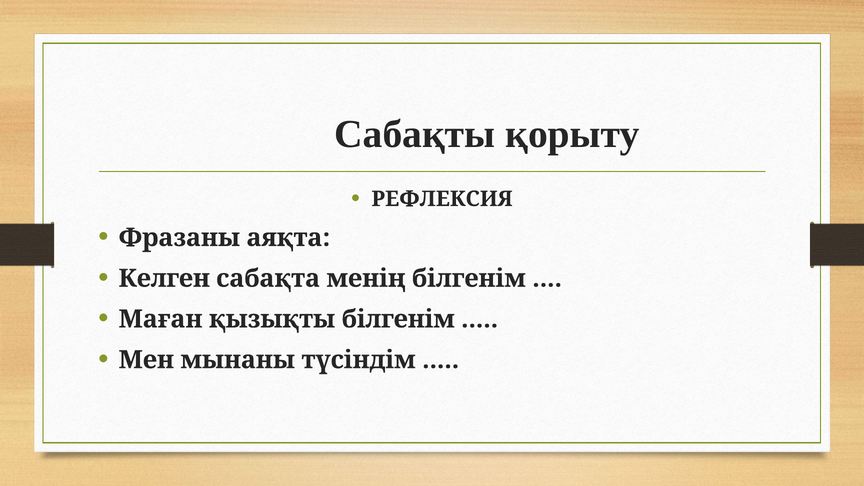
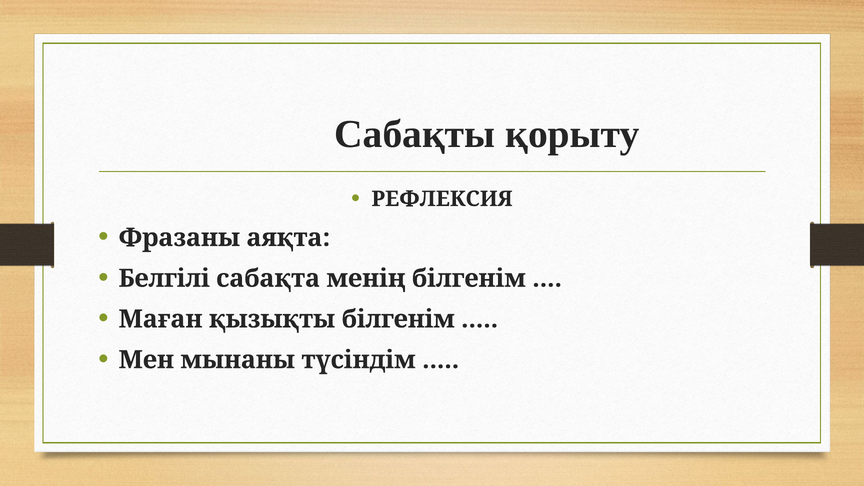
Келген: Келген -> Белгілі (164, 278)
